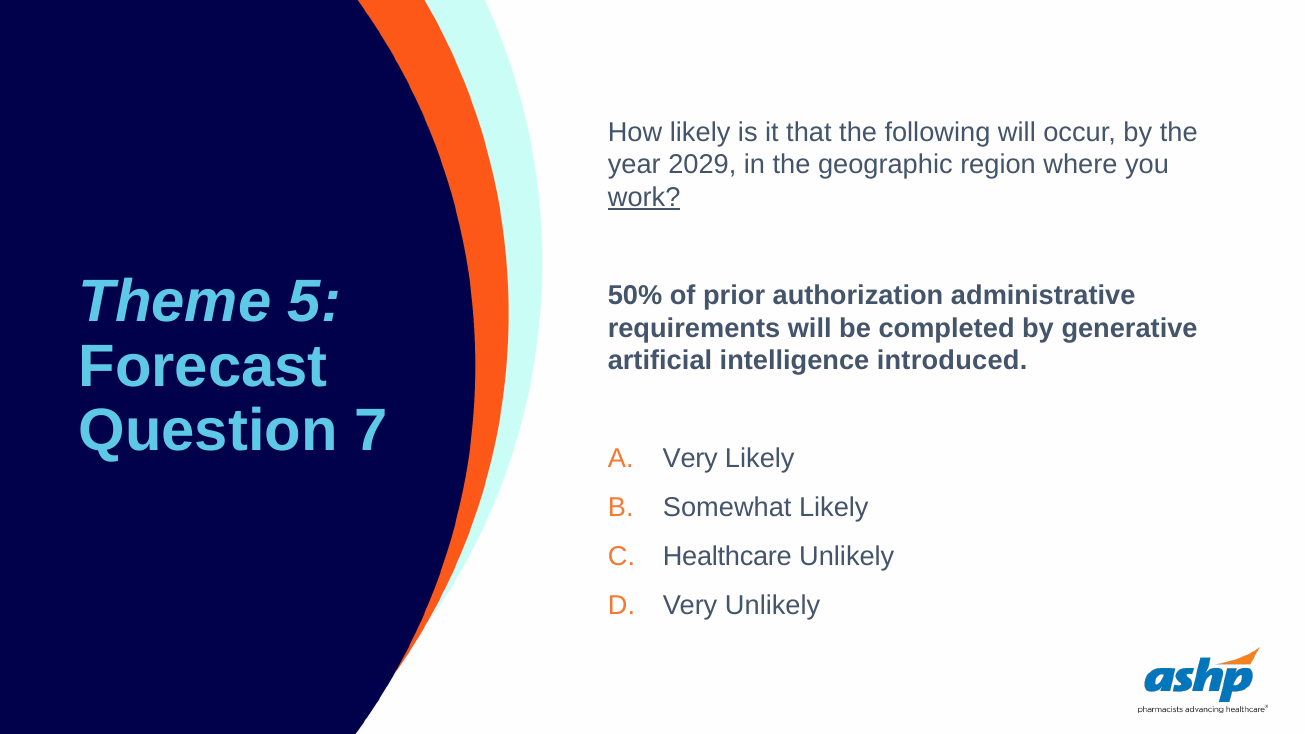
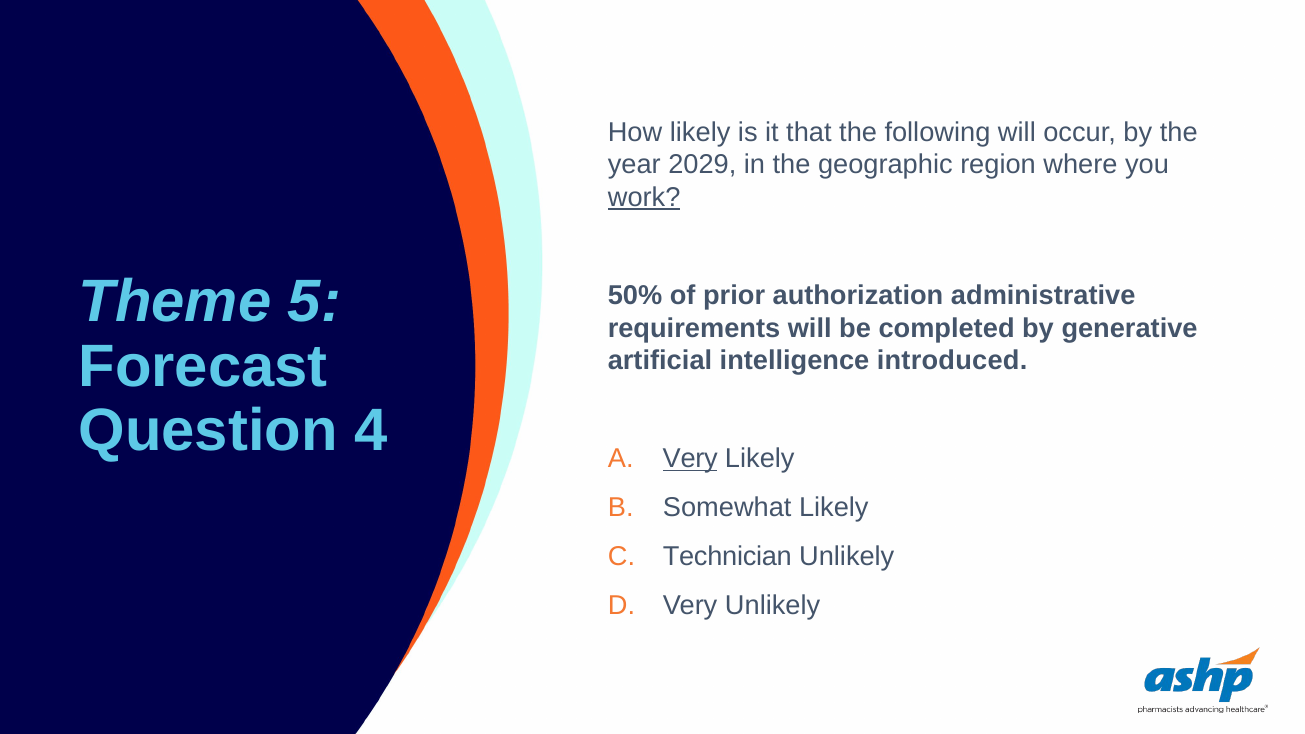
7: 7 -> 4 (371, 431)
Very underline: none -> present (690, 459)
Healthcare: Healthcare -> Technician (727, 557)
